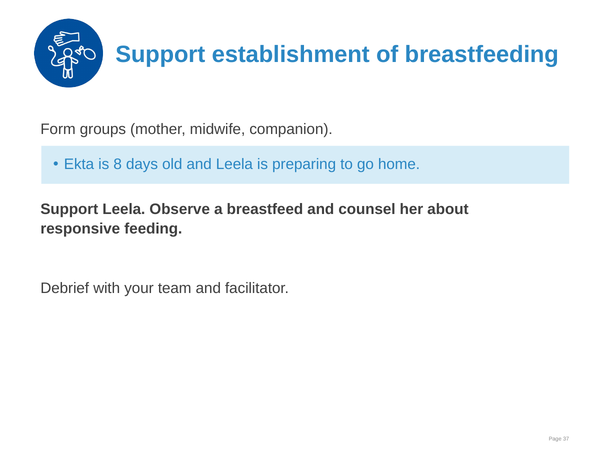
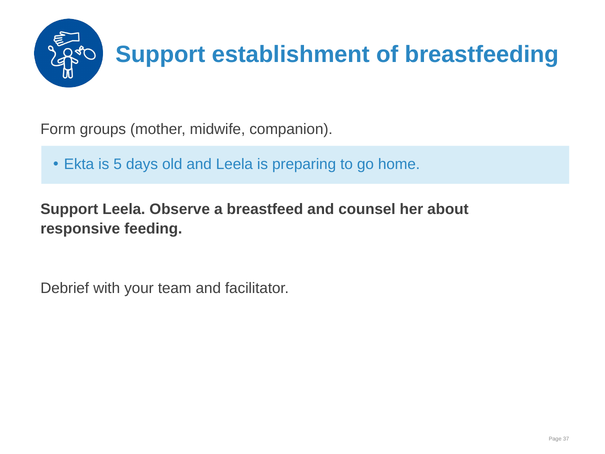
8: 8 -> 5 (118, 164)
